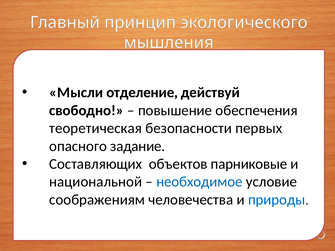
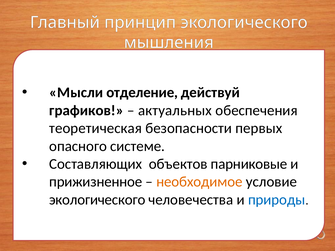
свободно: свободно -> графиков (87, 111)
повышение: повышение -> актуальных (175, 111)
задание: задание -> системе (138, 146)
национальной: национальной -> прижизненное (96, 182)
необходимое colour: blue -> orange (199, 182)
соображениям: соображениям -> экологического (97, 200)
